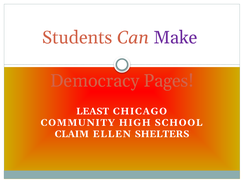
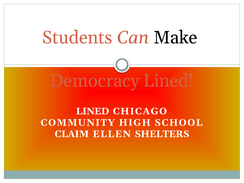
Make colour: purple -> black (175, 38)
Democracy Pages: Pages -> Lined (169, 81)
LEAST: LEAST -> LINED (93, 111)
